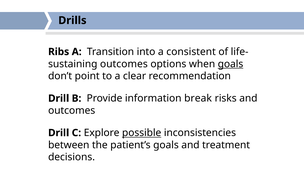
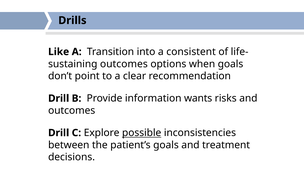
Ribs: Ribs -> Like (59, 52)
goals underline: present -> none (231, 64)
break: break -> wants (198, 98)
